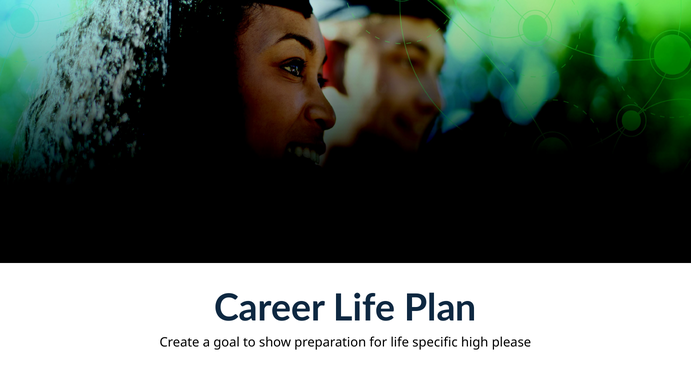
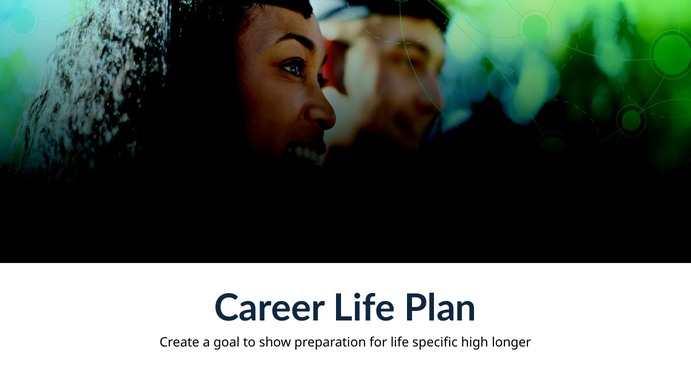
please: please -> longer (511, 342)
